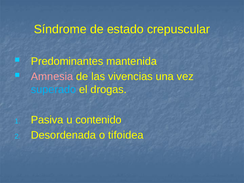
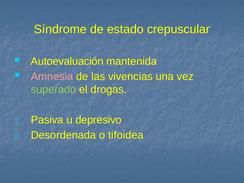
Predominantes: Predominantes -> Autoevaluación (67, 61)
superado colour: light blue -> light green (54, 90)
contenido: contenido -> depresivo (98, 120)
